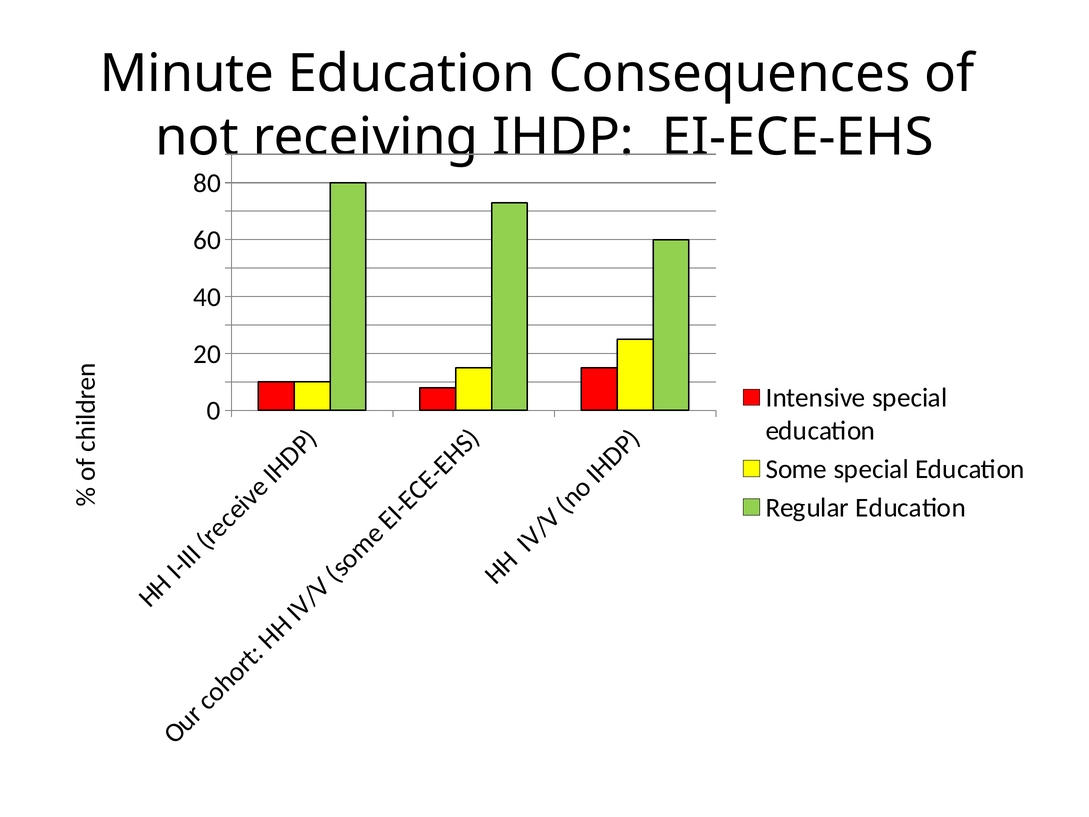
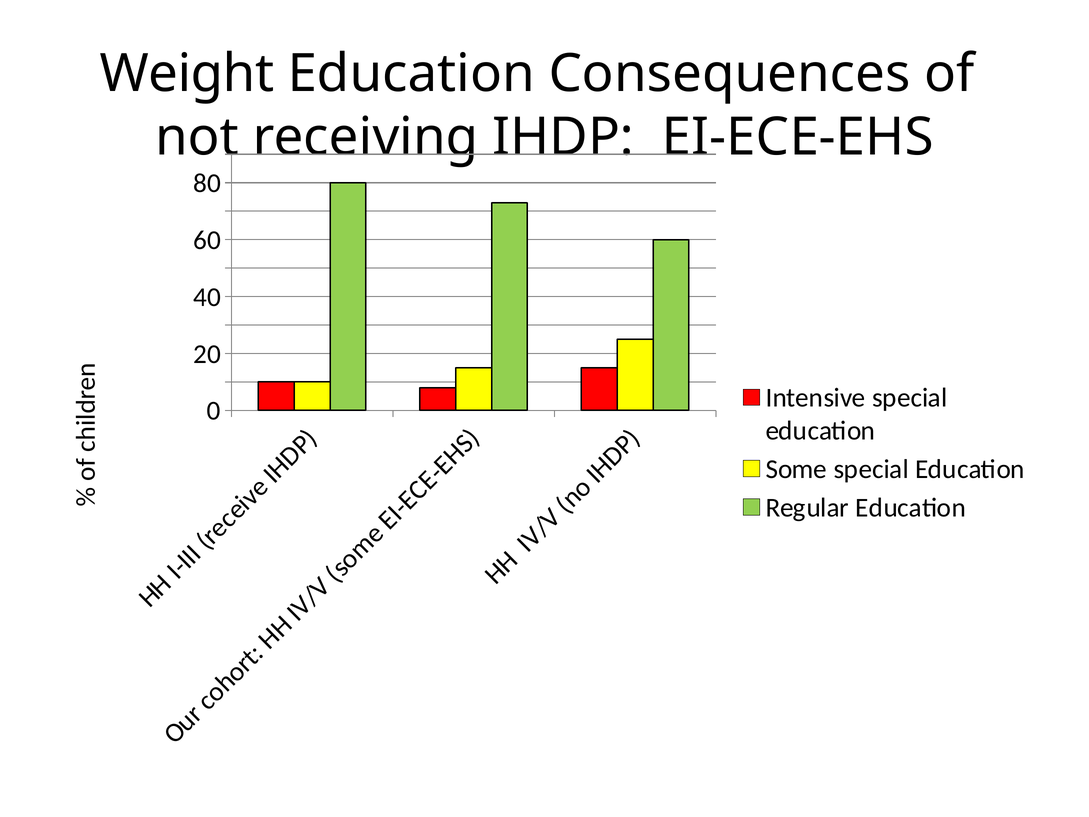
Minute: Minute -> Weight (187, 74)
